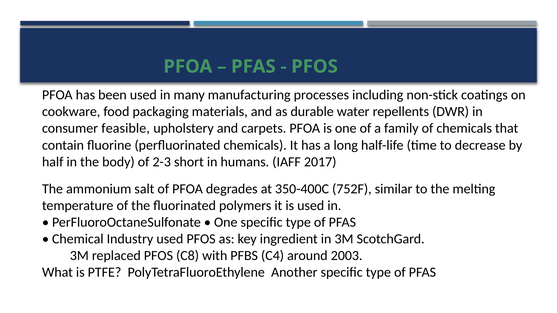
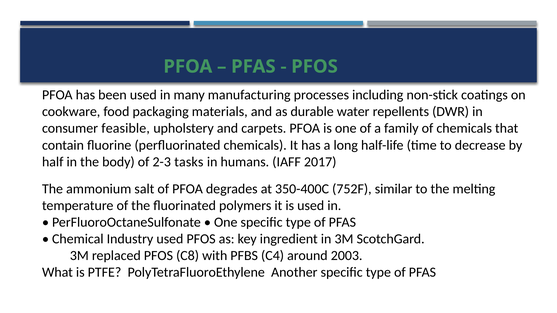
short: short -> tasks (189, 162)
